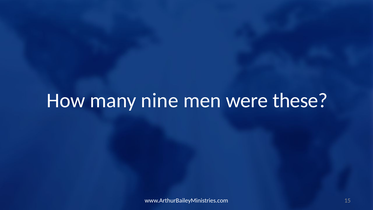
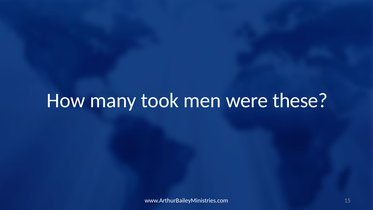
nine: nine -> took (160, 101)
